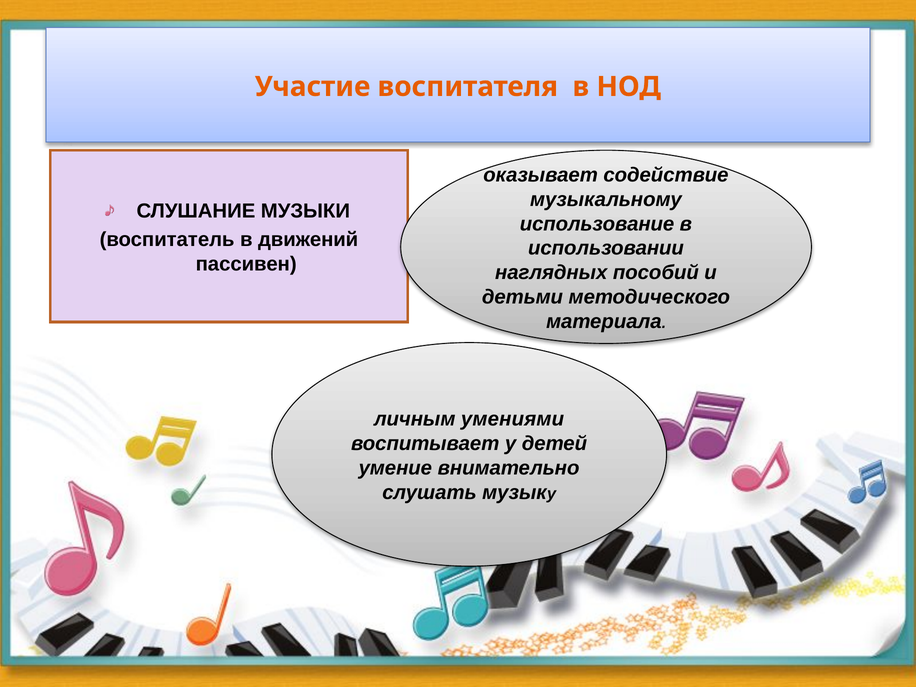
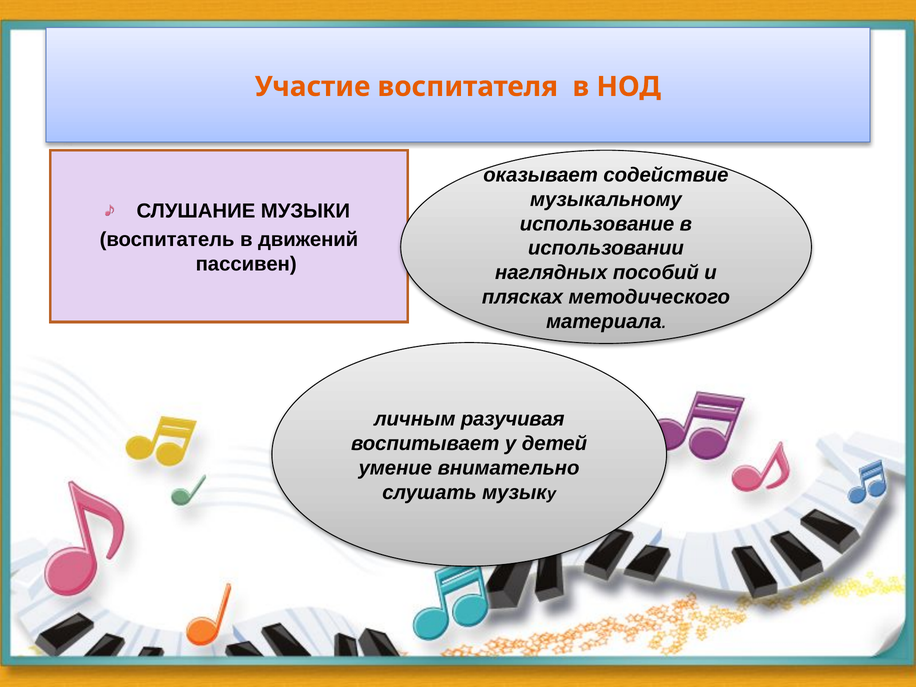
детьми: детьми -> плясках (522, 297)
умениями: умениями -> разучивая (513, 419)
